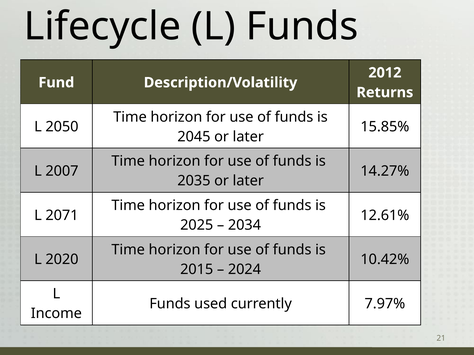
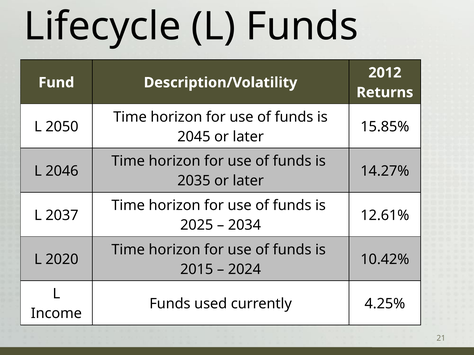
2007: 2007 -> 2046 (62, 171)
2071: 2071 -> 2037 (62, 216)
7.97%: 7.97% -> 4.25% (385, 304)
